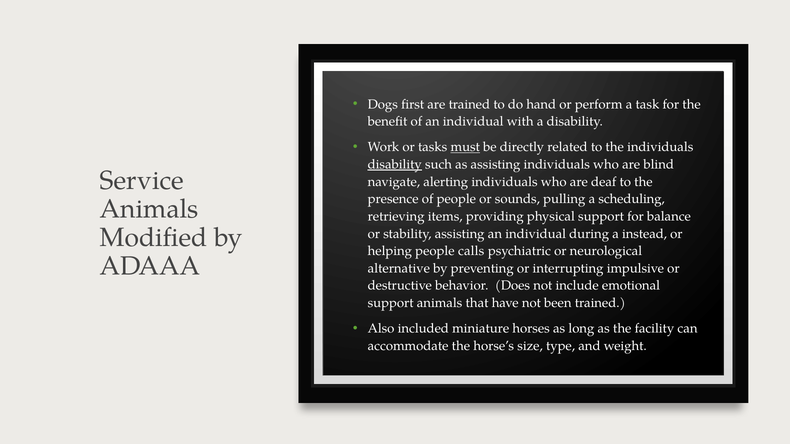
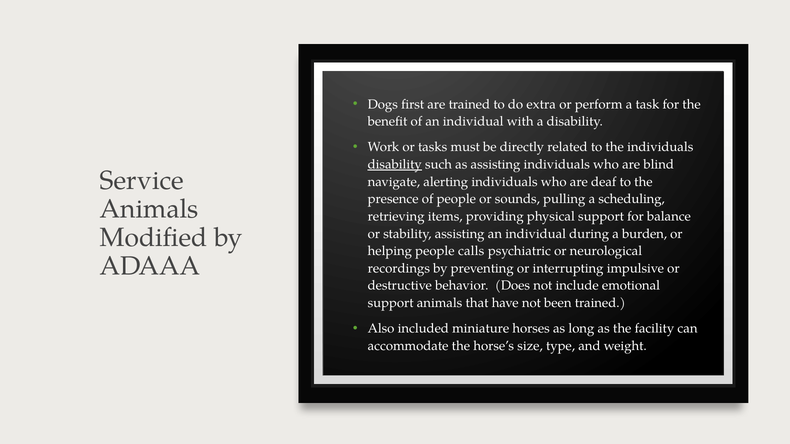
hand: hand -> extra (541, 104)
must underline: present -> none (465, 147)
instead: instead -> burden (645, 234)
alternative: alternative -> recordings (399, 269)
